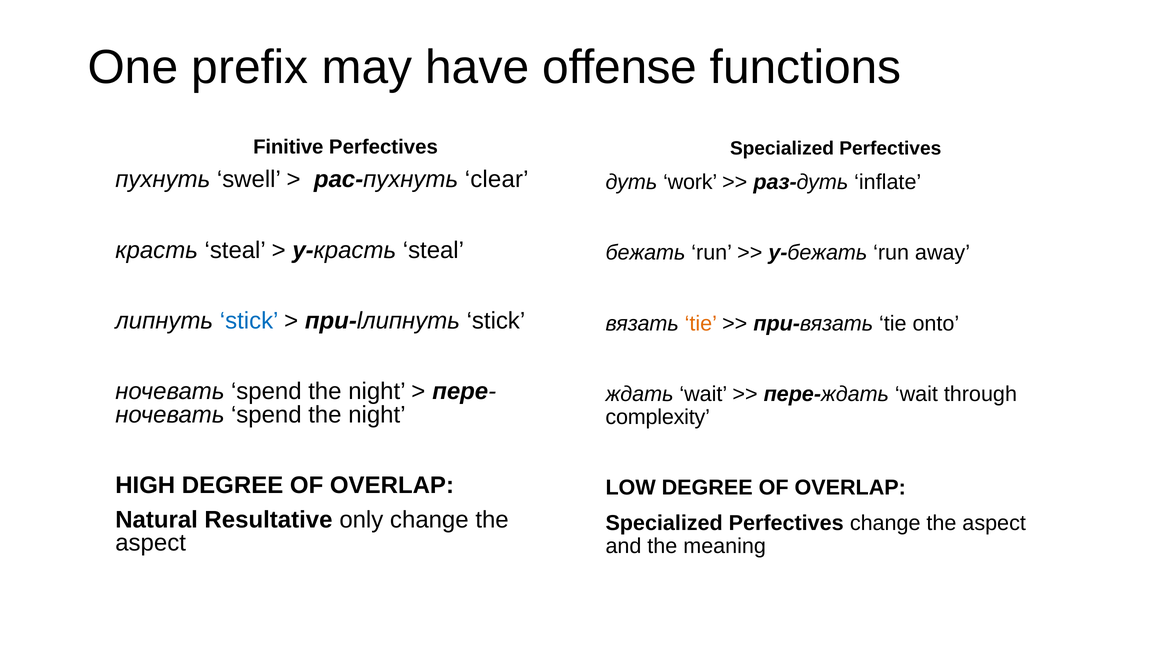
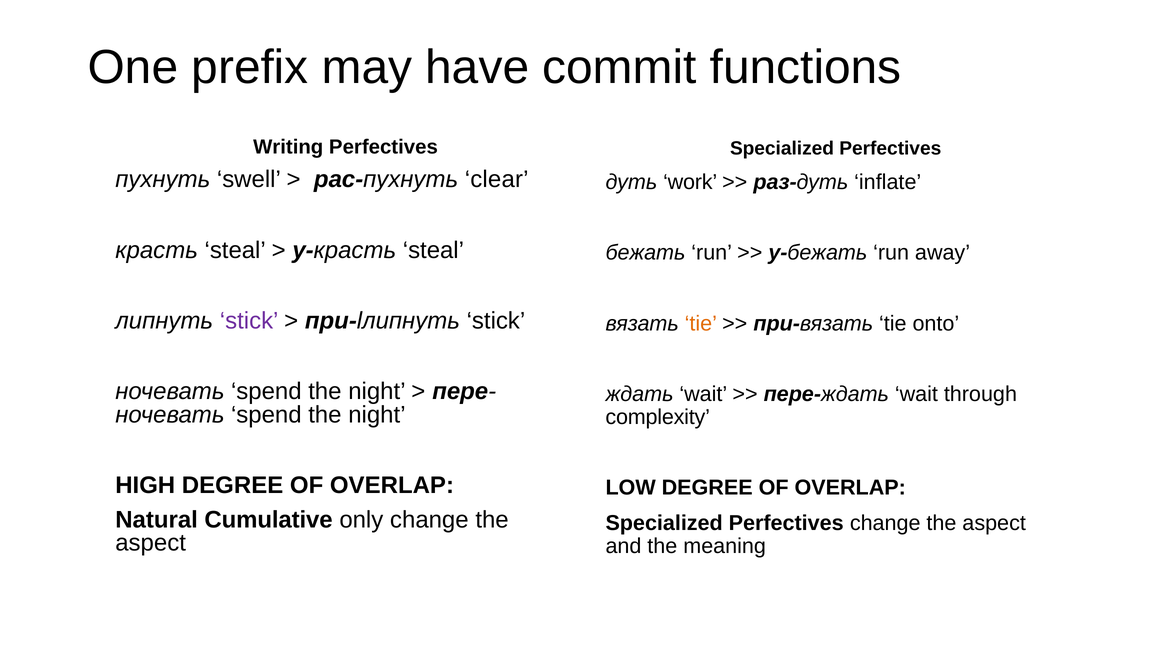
offense: offense -> commit (619, 68)
Finitive: Finitive -> Writing (288, 147)
stick colour: blue -> purple (249, 321)
Resultative: Resultative -> Cumulative (269, 520)
